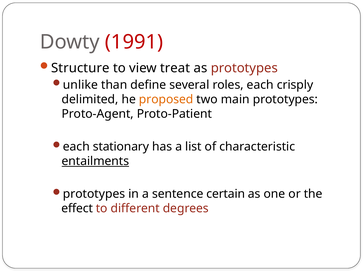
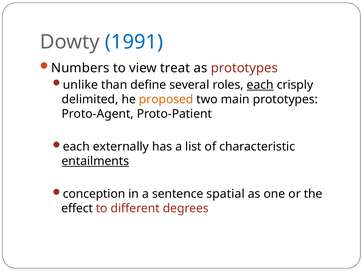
1991 colour: red -> blue (134, 42)
Structure: Structure -> Numbers (80, 68)
each underline: none -> present (260, 85)
stationary: stationary -> externally (121, 147)
prototypes: prototypes -> conception (94, 194)
certain: certain -> spatial (226, 194)
